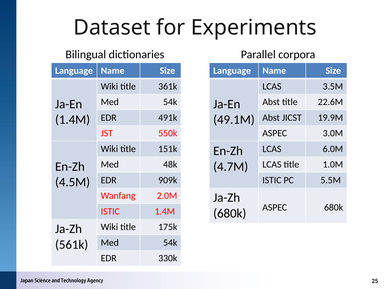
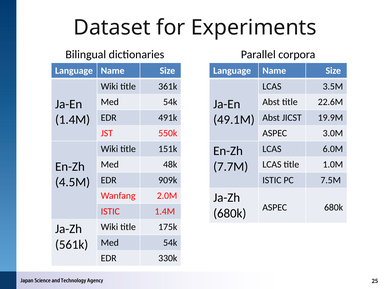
4.7M: 4.7M -> 7.7M (231, 166)
5.5M: 5.5M -> 7.5M (331, 180)
